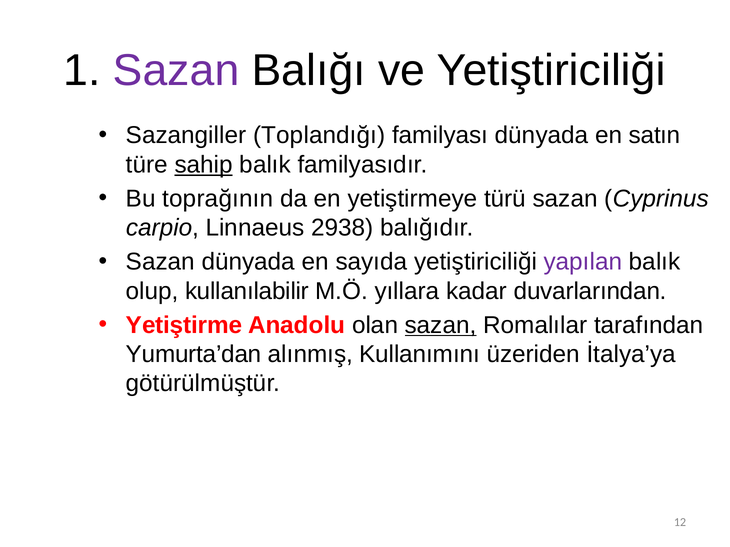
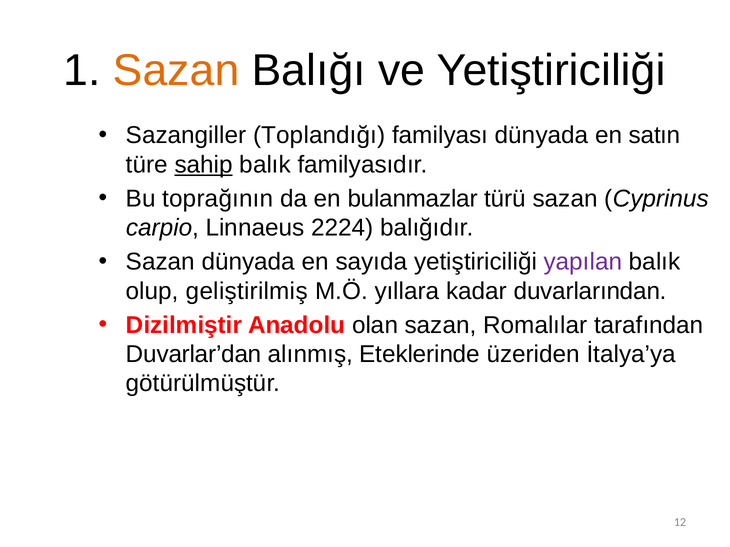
Sazan colour: purple -> orange (176, 71)
yetiştirmeye: yetiştirmeye -> bulanmazlar (413, 199)
2938: 2938 -> 2224 (342, 228)
kullanılabilir: kullanılabilir -> geliştirilmiş (247, 291)
Yetiştirme: Yetiştirme -> Dizilmiştir (184, 325)
sazan underline: present -> none (441, 325)
Yumurta’dan: Yumurta’dan -> Duvarlar’dan (194, 355)
Kullanımını: Kullanımını -> Eteklerinde (420, 355)
